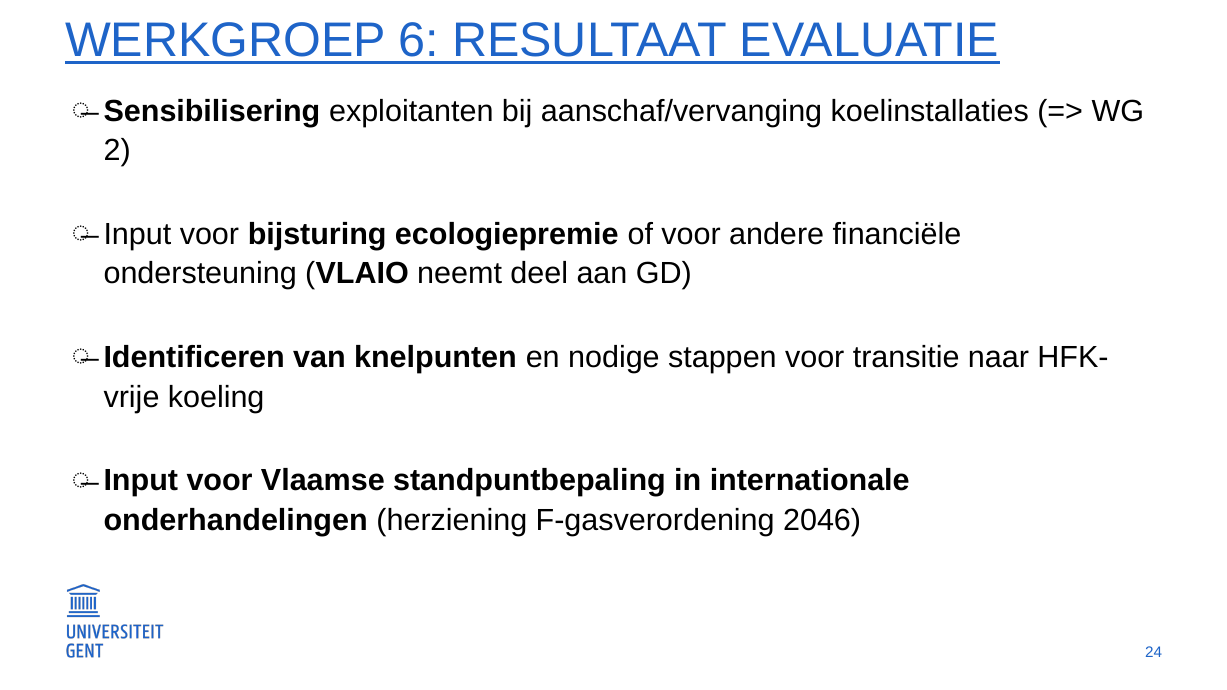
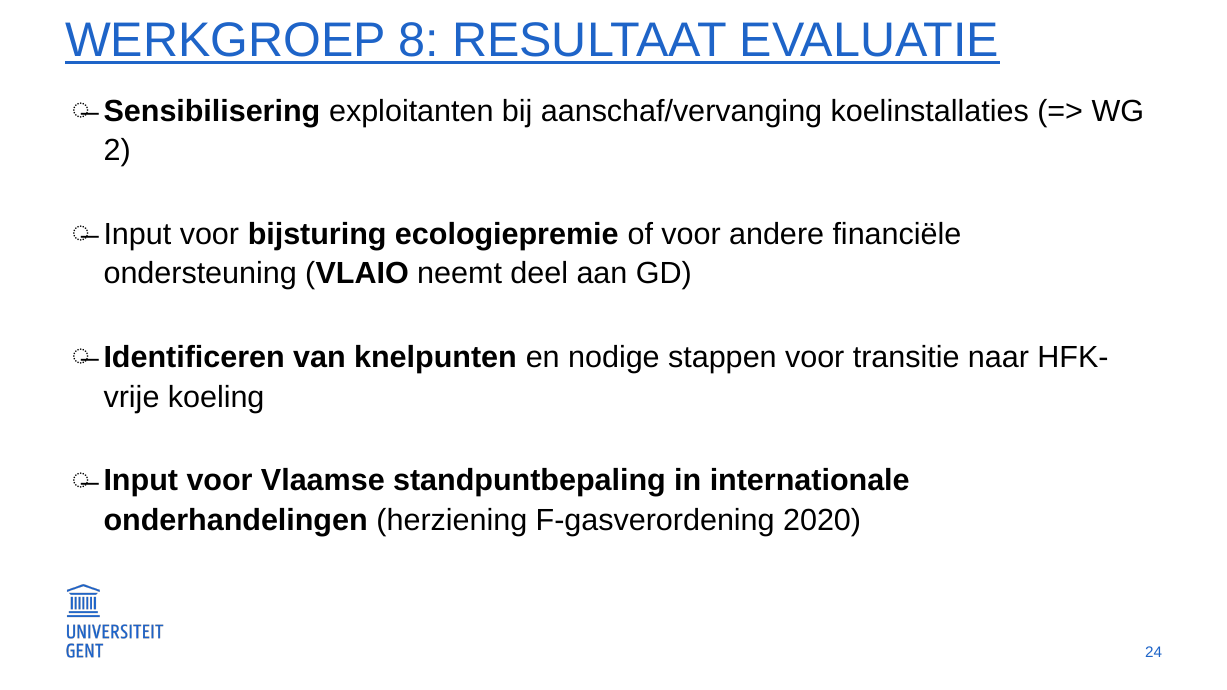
6: 6 -> 8 (419, 41)
2046: 2046 -> 2020 (822, 520)
